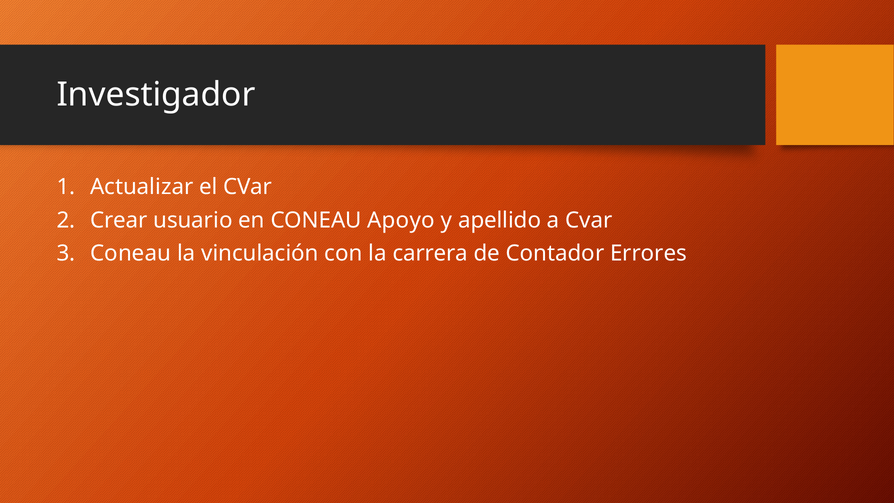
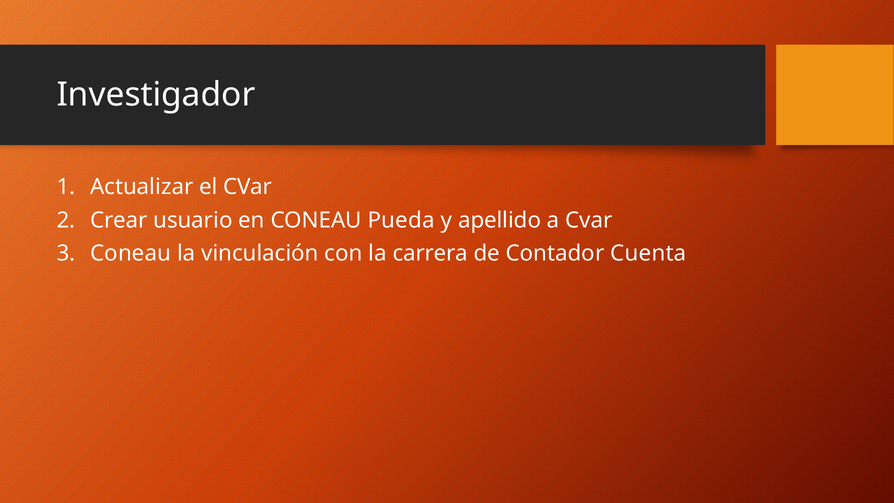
Apoyo: Apoyo -> Pueda (401, 220)
Errores: Errores -> Cuenta (648, 254)
